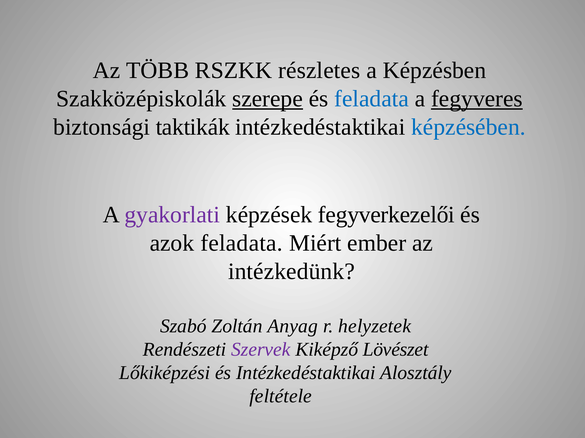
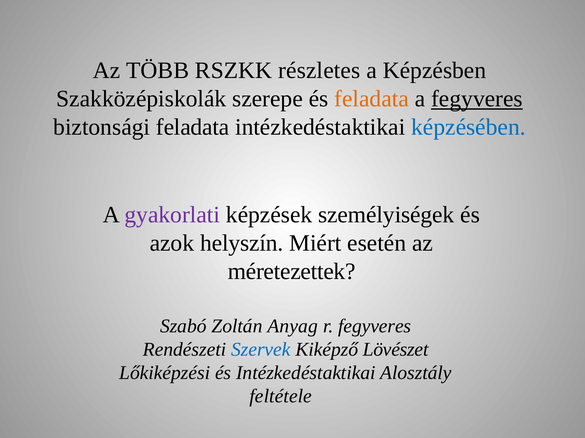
szerepe underline: present -> none (268, 99)
feladata colour: blue -> orange (372, 99)
biztonsági taktikák: taktikák -> feladata (193, 127)
fegyverkezelői: fegyverkezelői -> személyiségek (386, 215)
azok feladata: feladata -> helyszín (242, 244)
ember: ember -> esetén (377, 244)
intézkedünk: intézkedünk -> méretezettek (292, 272)
r helyzetek: helyzetek -> fegyveres (375, 327)
Szervek colour: purple -> blue (261, 350)
